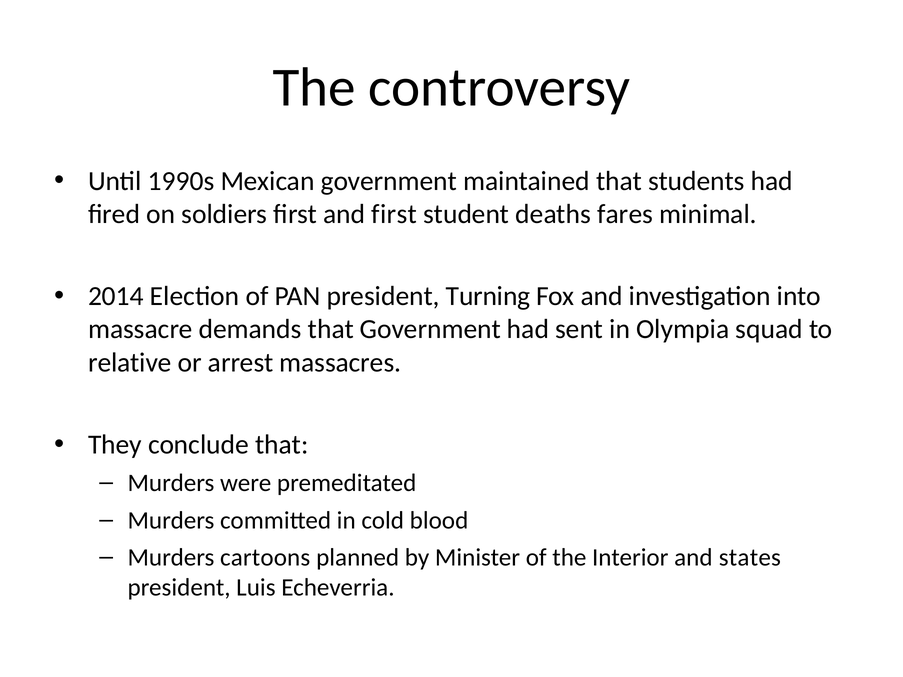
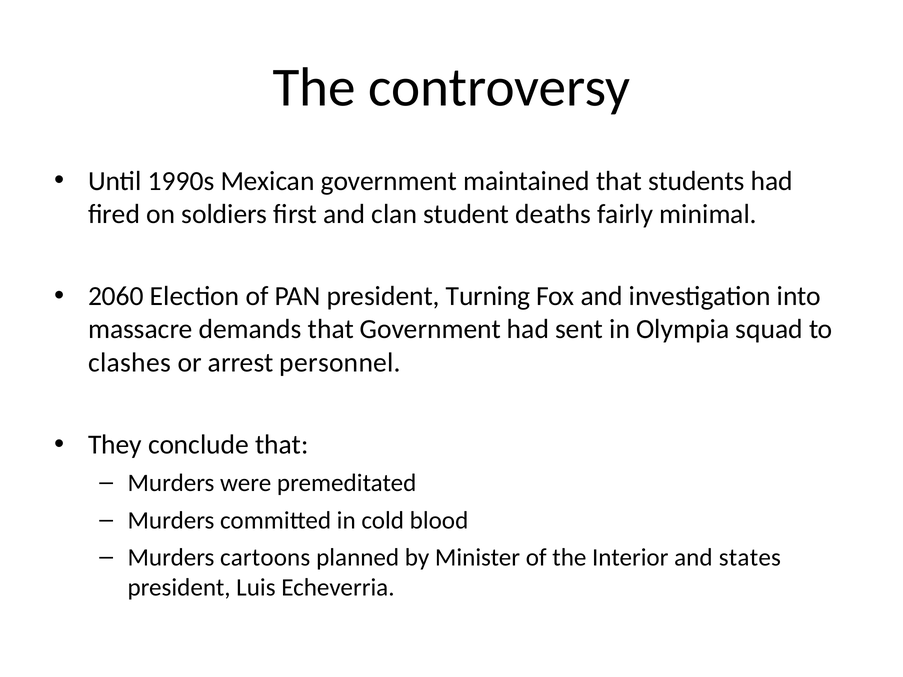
and first: first -> clan (394, 214)
fares: fares -> fairly (625, 214)
2014: 2014 -> 2060 (116, 296)
relative: relative -> clashes (130, 363)
massacres: massacres -> personnel (340, 363)
